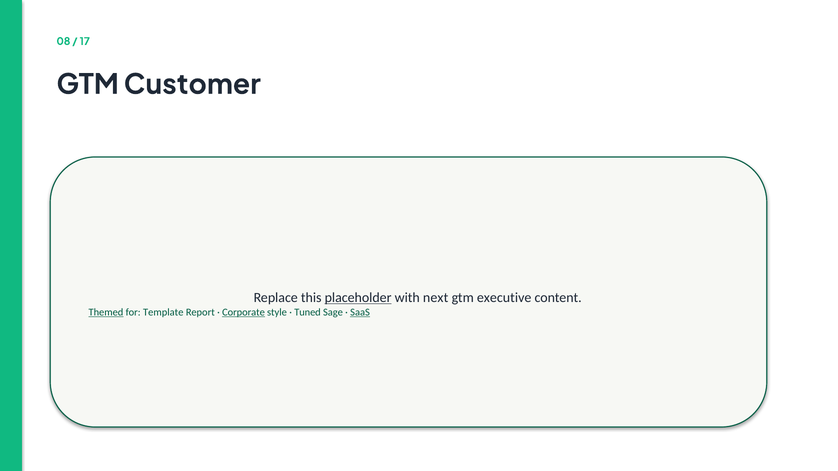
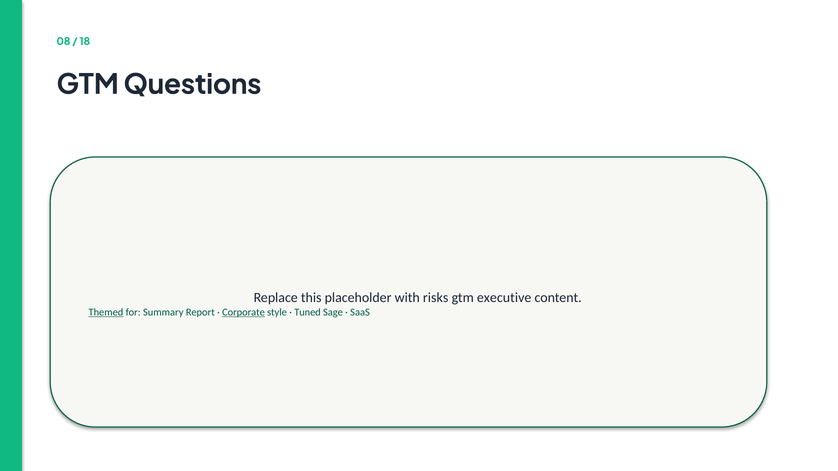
17: 17 -> 18 (85, 42)
Customer: Customer -> Questions (192, 85)
placeholder underline: present -> none (358, 298)
next: next -> risks (436, 298)
Template: Template -> Summary (163, 312)
SaaS underline: present -> none (360, 312)
